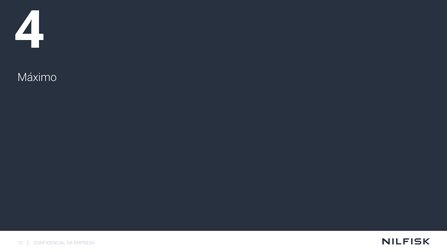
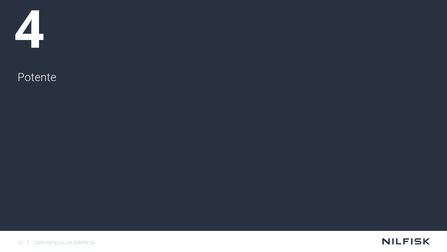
Máximo: Máximo -> Potente (37, 77)
